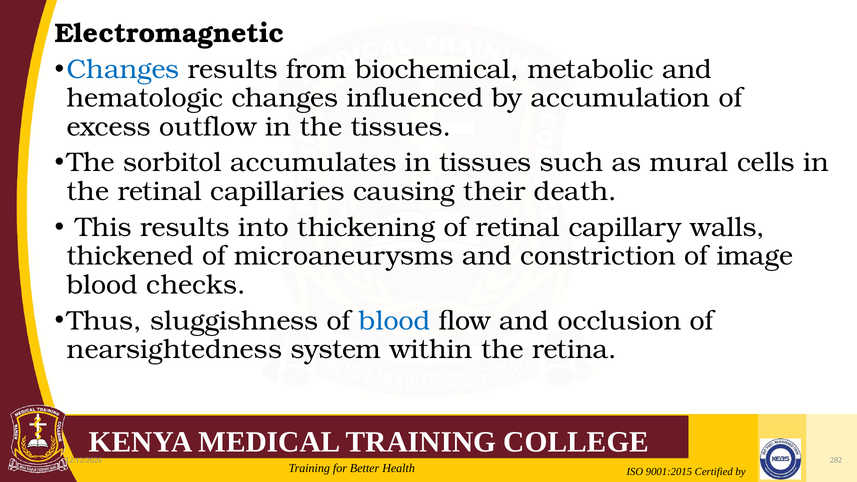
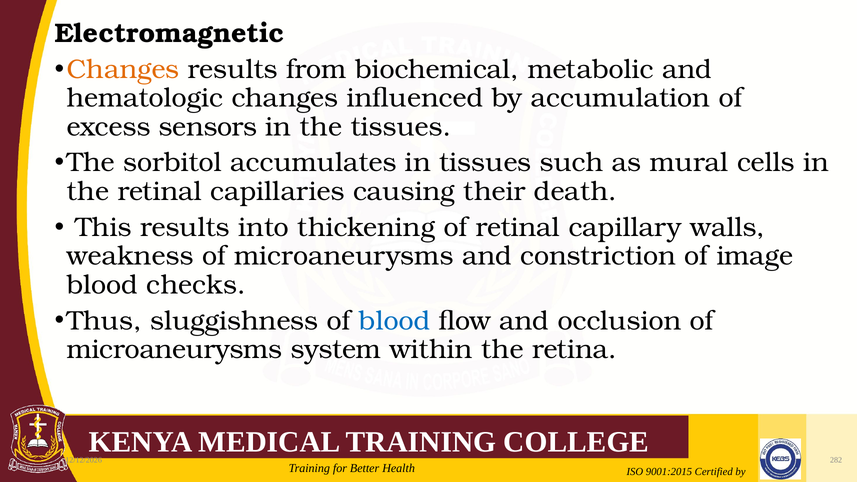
Changes colour: blue -> orange (123, 69)
outflow: outflow -> sensors (208, 127)
thickened: thickened -> weakness (130, 256)
nearsightedness: nearsightedness -> microaneurysms (175, 350)
